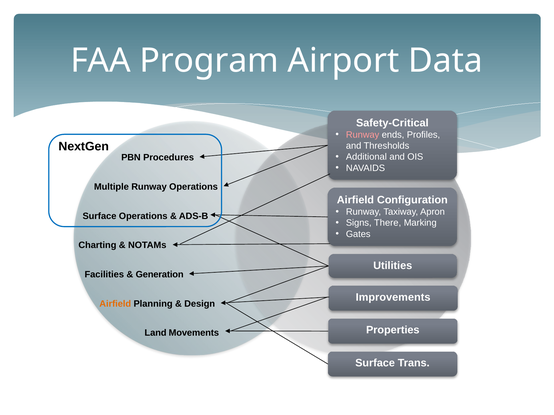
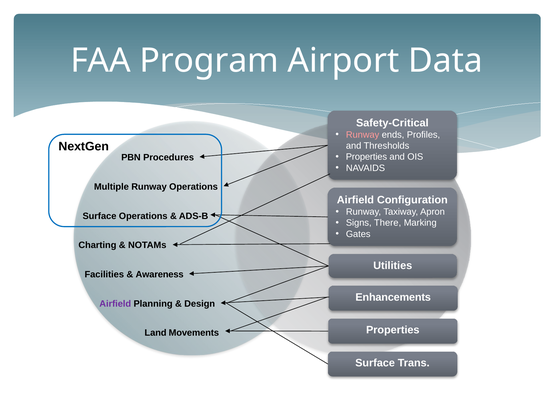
Additional: Additional -> Properties (366, 157)
Generation: Generation -> Awareness (160, 275)
Improvements: Improvements -> Enhancements (393, 298)
Airfield colour: orange -> purple (115, 304)
